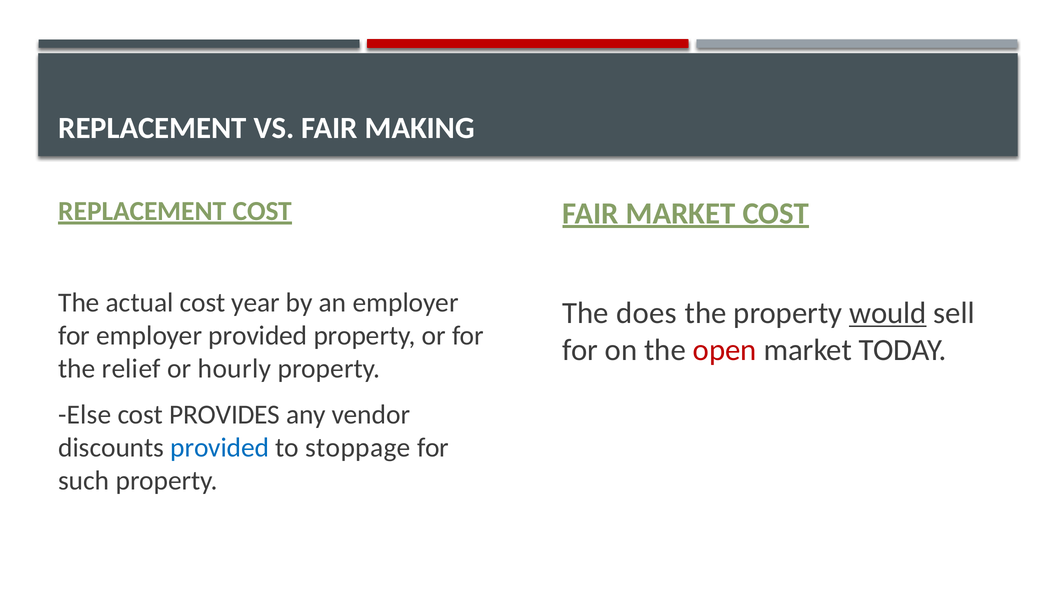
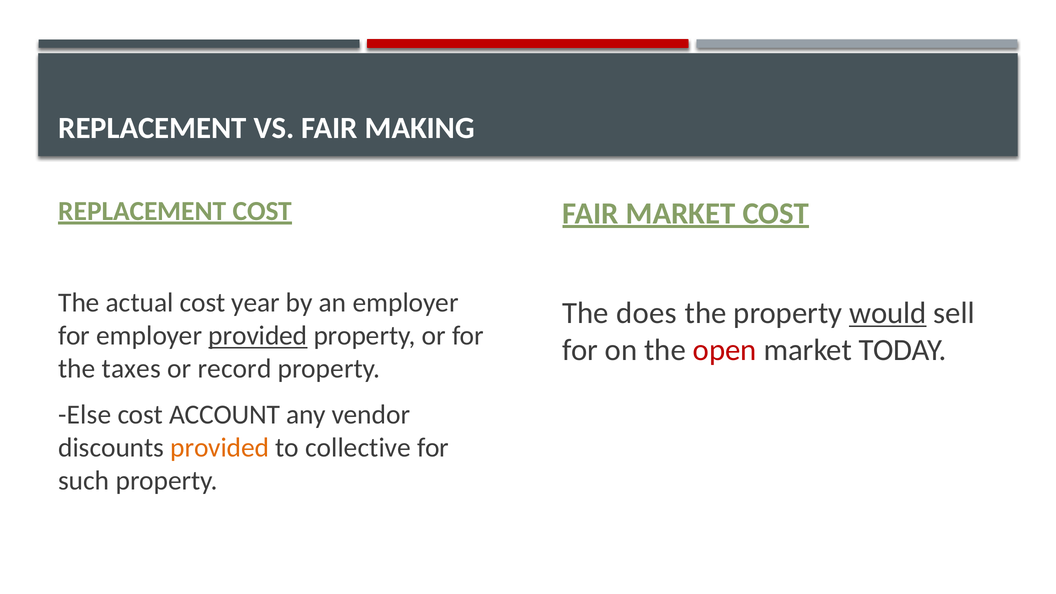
provided underline: none -> present (258, 336)
relief: relief -> taxes (131, 369)
hourly: hourly -> record (235, 369)
PROVIDES: PROVIDES -> ACCOUNT (225, 415)
provided colour: blue -> orange (220, 448)
stoppage: stoppage -> collective (358, 448)
